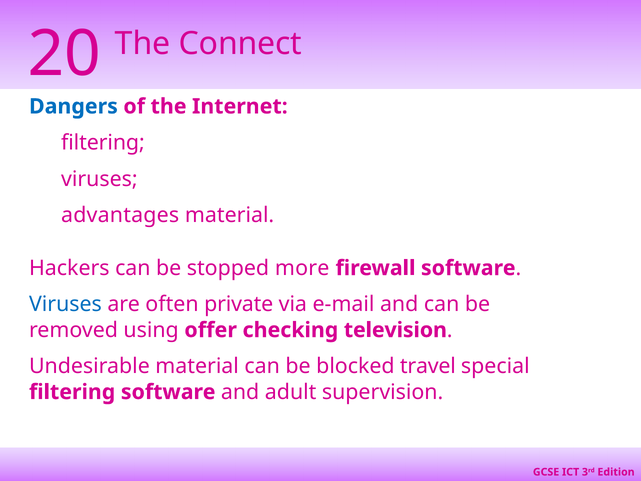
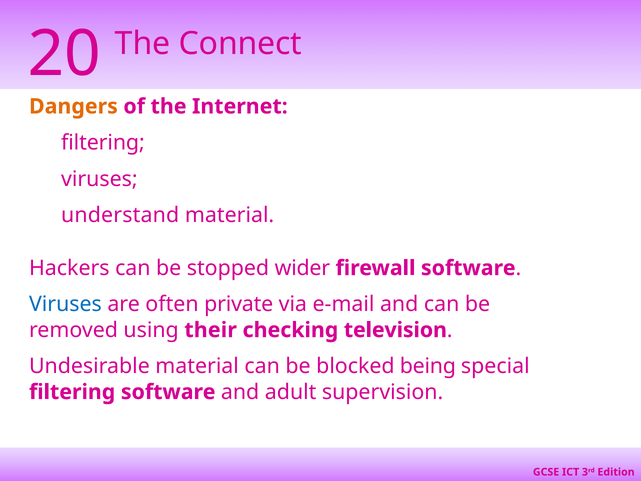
Dangers colour: blue -> orange (73, 106)
advantages: advantages -> understand (120, 215)
more: more -> wider (302, 268)
offer: offer -> their (211, 330)
travel: travel -> being (428, 366)
